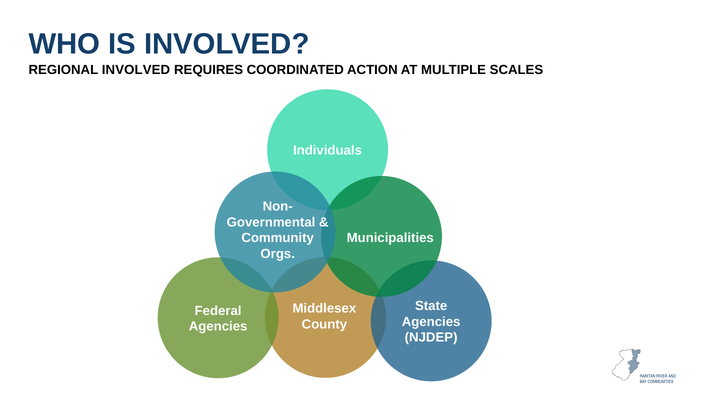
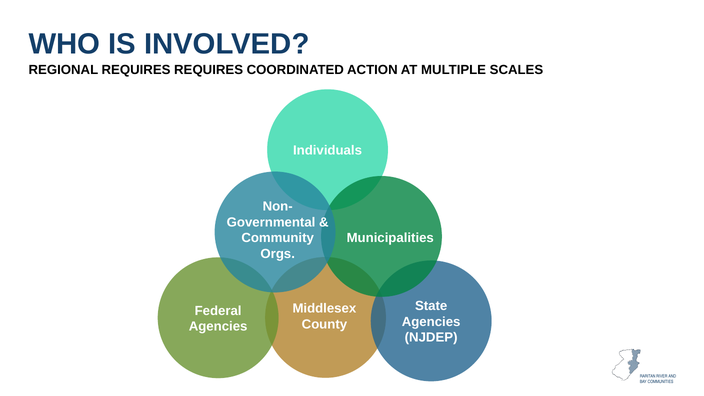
REGIONAL INVOLVED: INVOLVED -> REQUIRES (136, 70)
